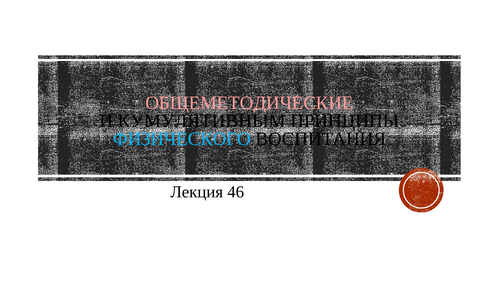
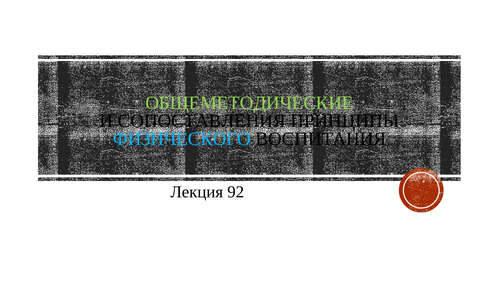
ОБЩЕМЕТОДИЧЕСКИЕ colour: pink -> light green (249, 103)
КУМУЛЯТИВНЫМ: КУМУЛЯТИВНЫМ -> СОПОСТАВЛЕНИЯ (202, 121)
46: 46 -> 92 (236, 192)
